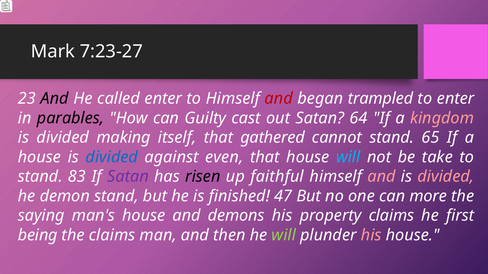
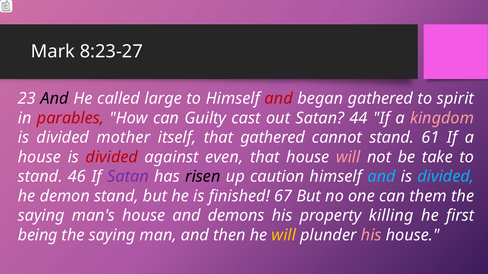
7:23-27: 7:23-27 -> 8:23-27 (111, 52)
called enter: enter -> large (163, 99)
began trampled: trampled -> gathered (380, 99)
to enter: enter -> spirit (455, 99)
parables colour: black -> red (71, 118)
64: 64 -> 44 (359, 118)
making: making -> mother (123, 138)
65: 65 -> 61 (431, 138)
divided colour: blue -> red (112, 157)
will colour: light blue -> pink (348, 157)
83: 83 -> 46 (77, 177)
faithful: faithful -> caution (277, 177)
and colour: pink -> light blue (381, 177)
divided colour: pink -> light blue (446, 177)
47: 47 -> 67 (283, 196)
more: more -> them (428, 196)
property claims: claims -> killing (391, 216)
claims: claims -> saying (112, 235)
will colour: light green -> yellow (284, 235)
